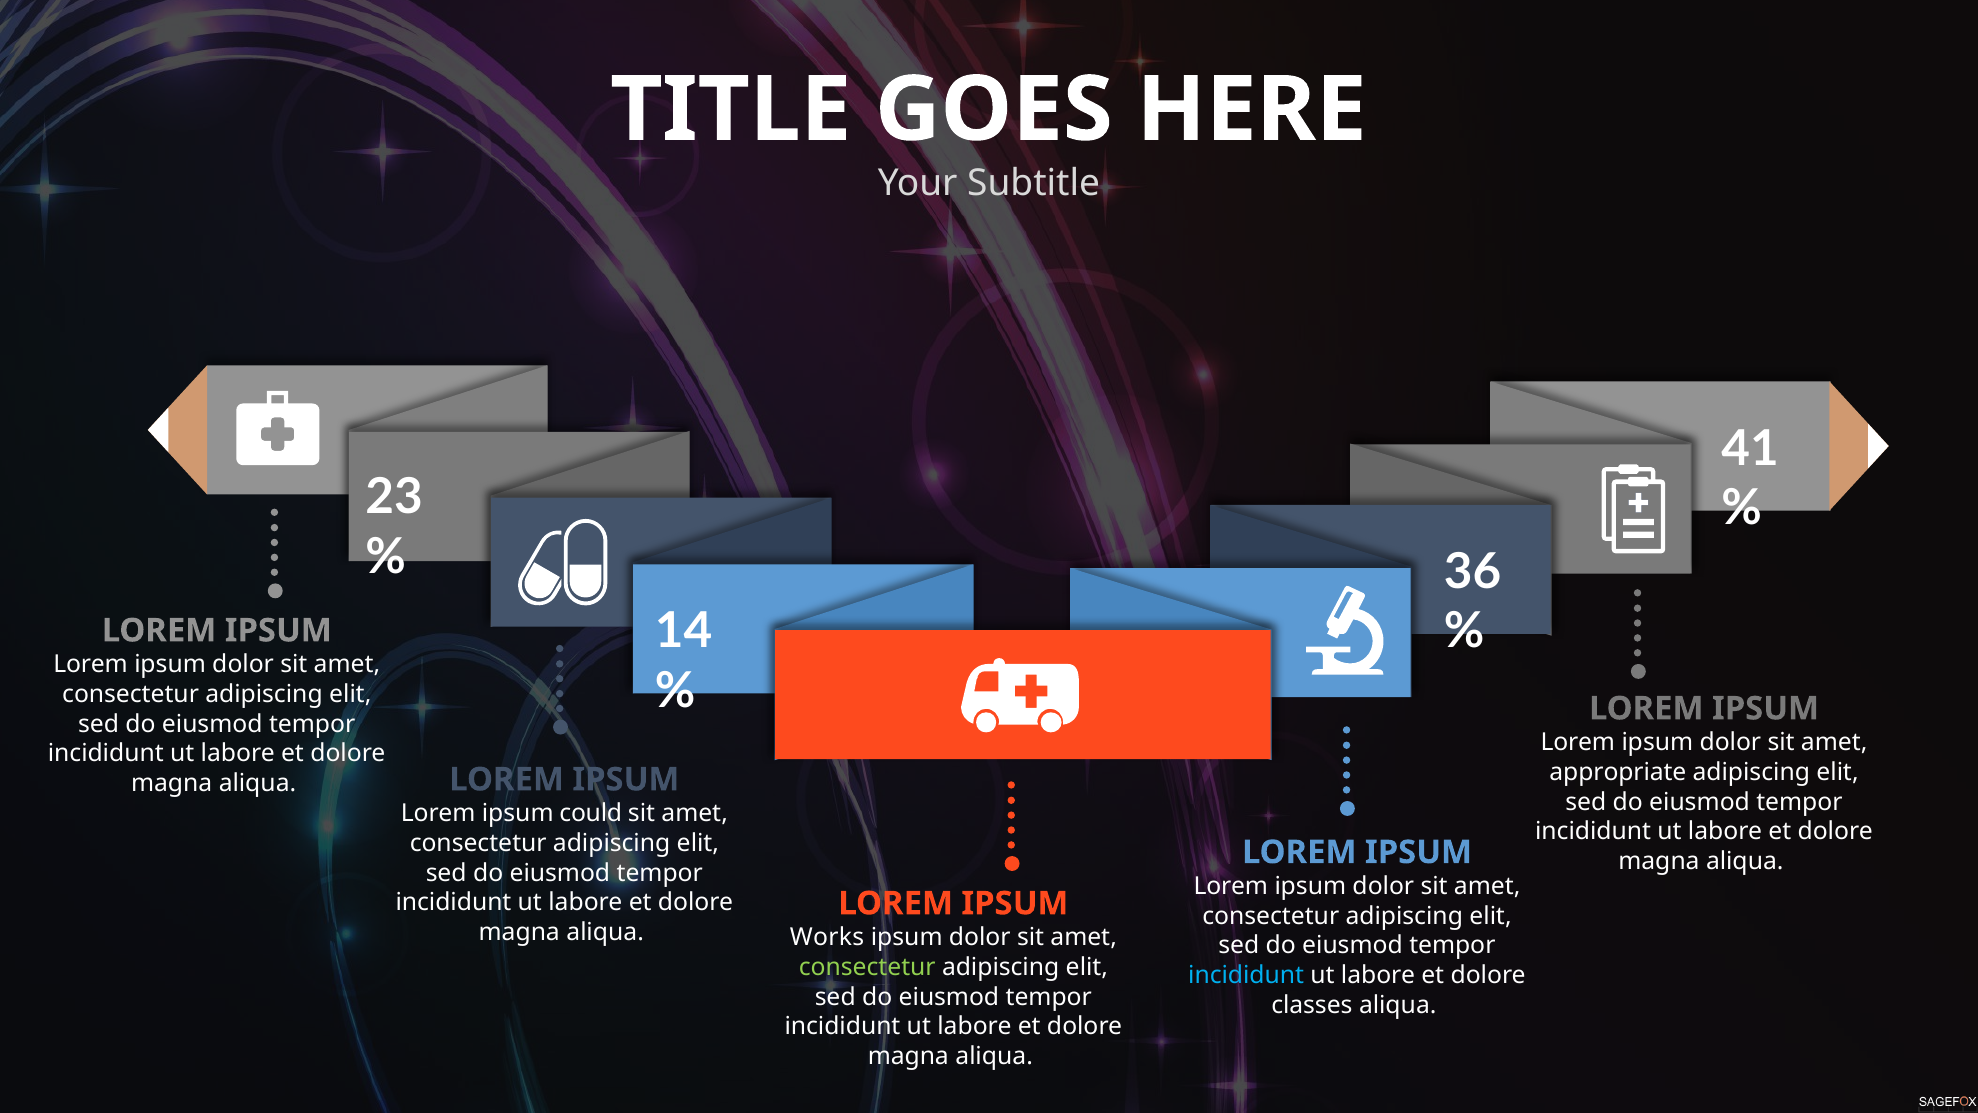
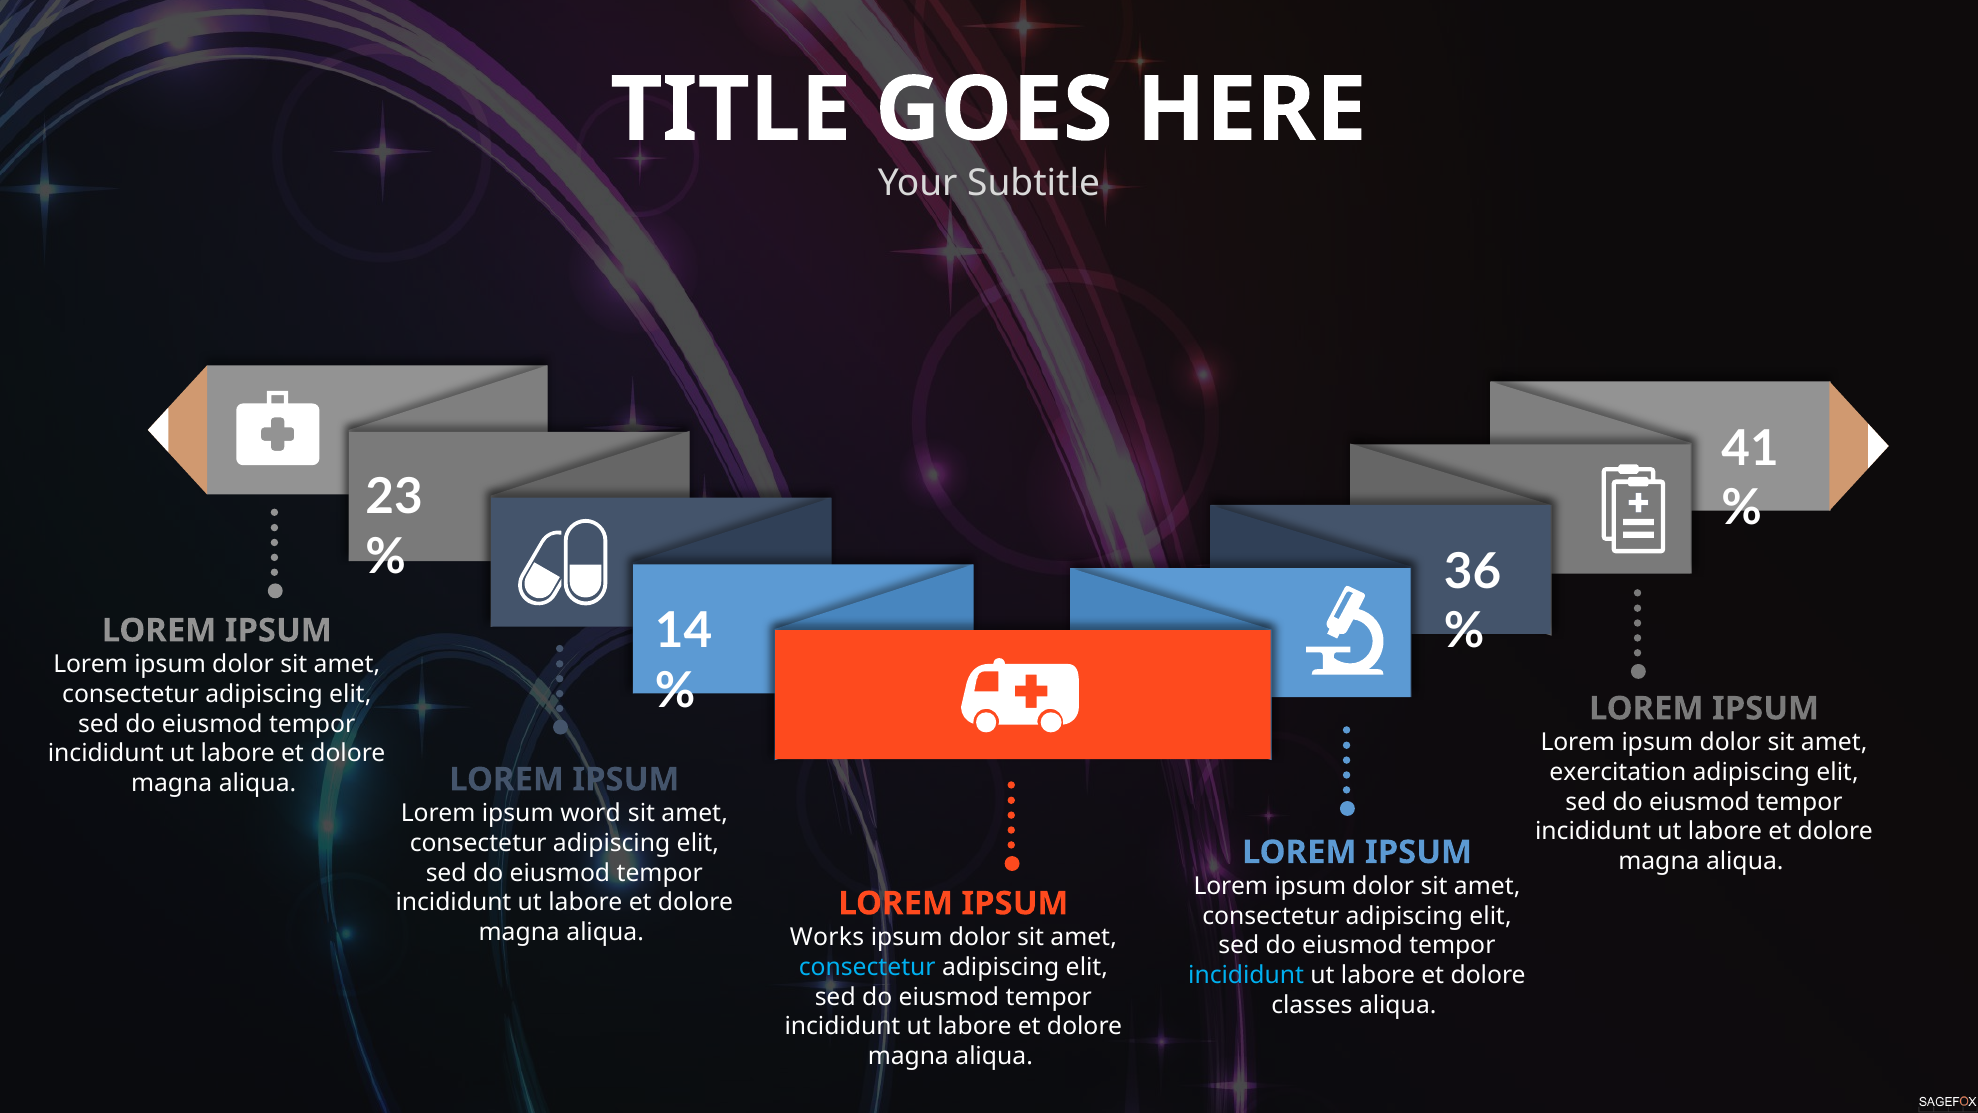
appropriate: appropriate -> exercitation (1618, 772)
could: could -> word (591, 813)
consectetur colour: light green -> light blue (867, 967)
